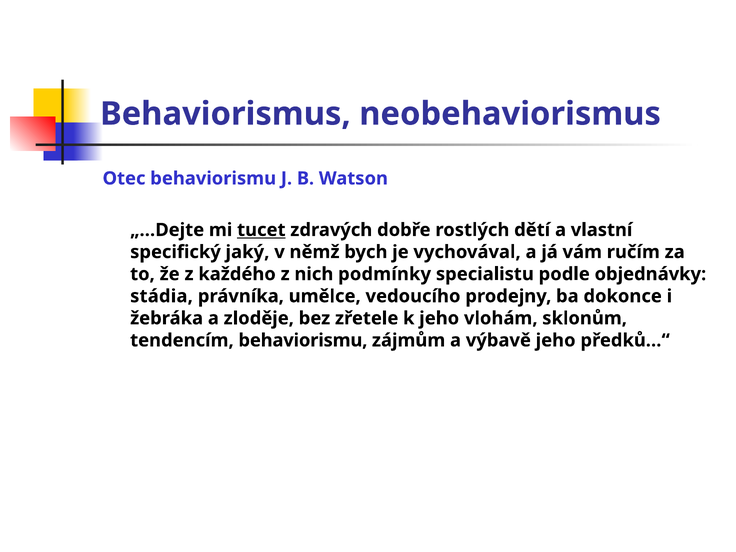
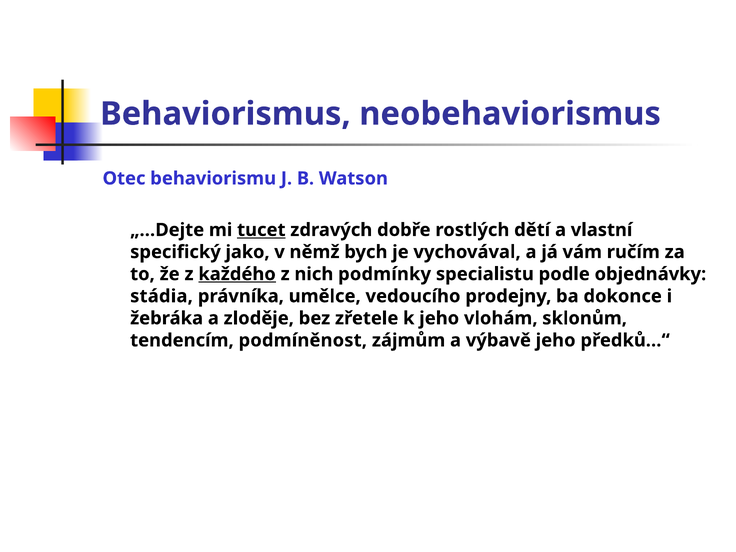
jaký: jaký -> jako (248, 252)
každého underline: none -> present (237, 274)
tendencím behaviorismu: behaviorismu -> podmíněnost (303, 340)
